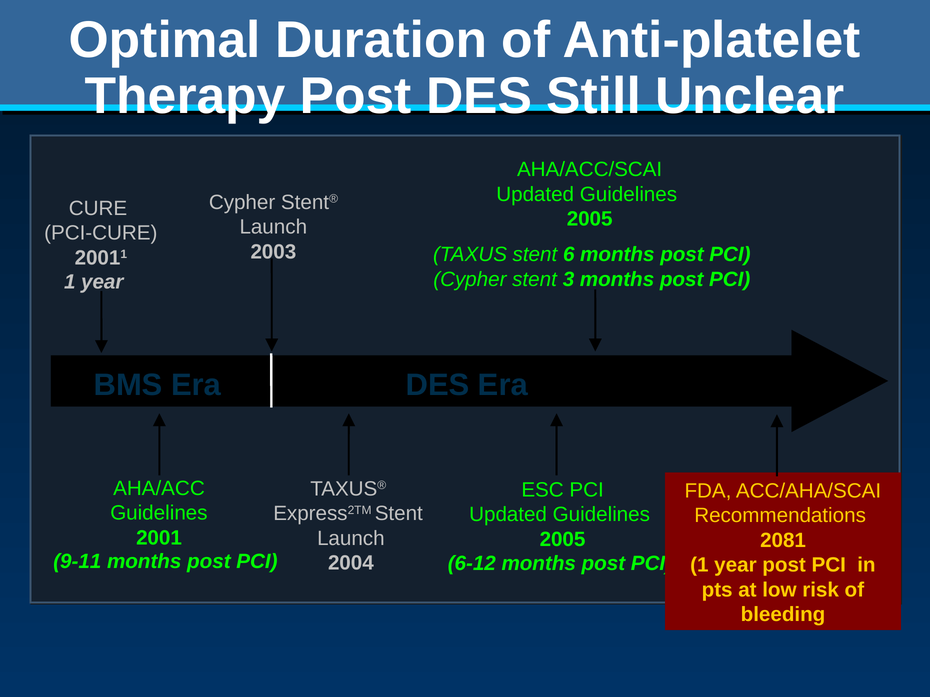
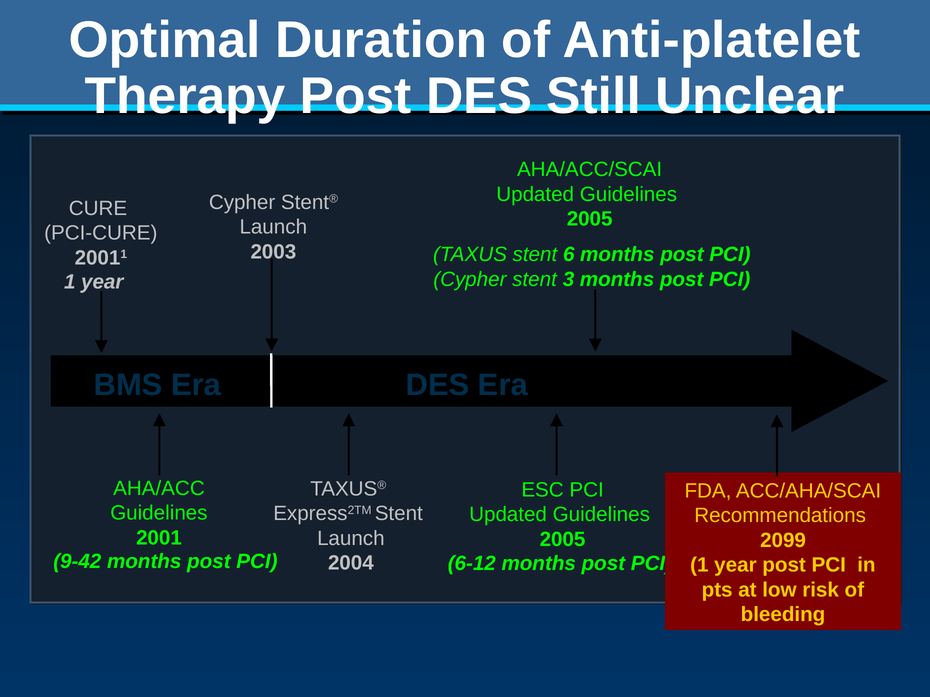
2081: 2081 -> 2099 (783, 541)
9-11: 9-11 -> 9-42 (77, 562)
